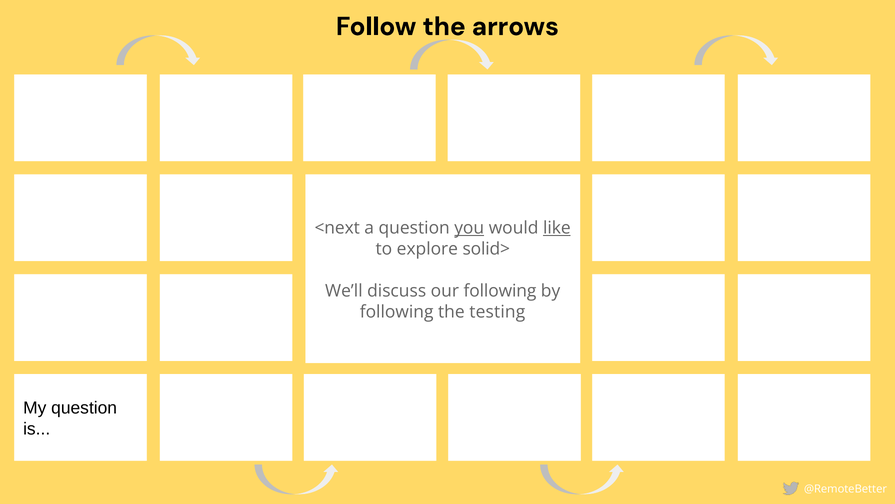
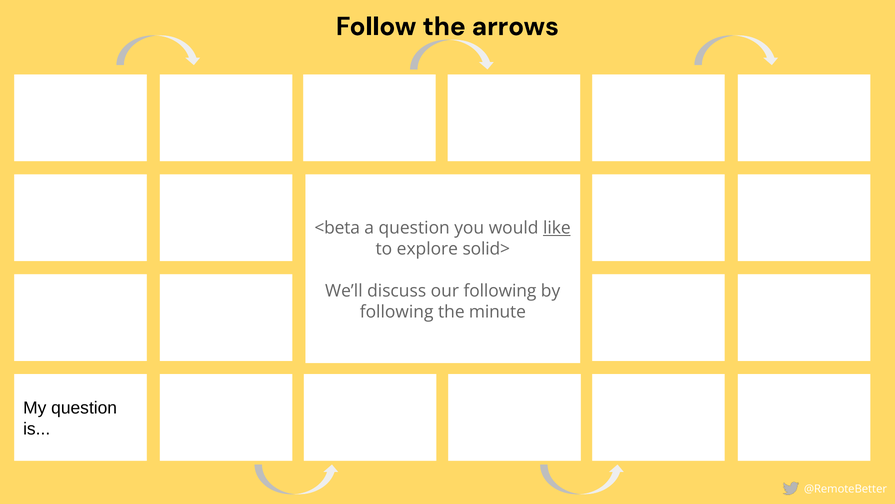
<next: <next -> <beta (337, 228)
you underline: present -> none (469, 228)
testing: testing -> minute (497, 311)
